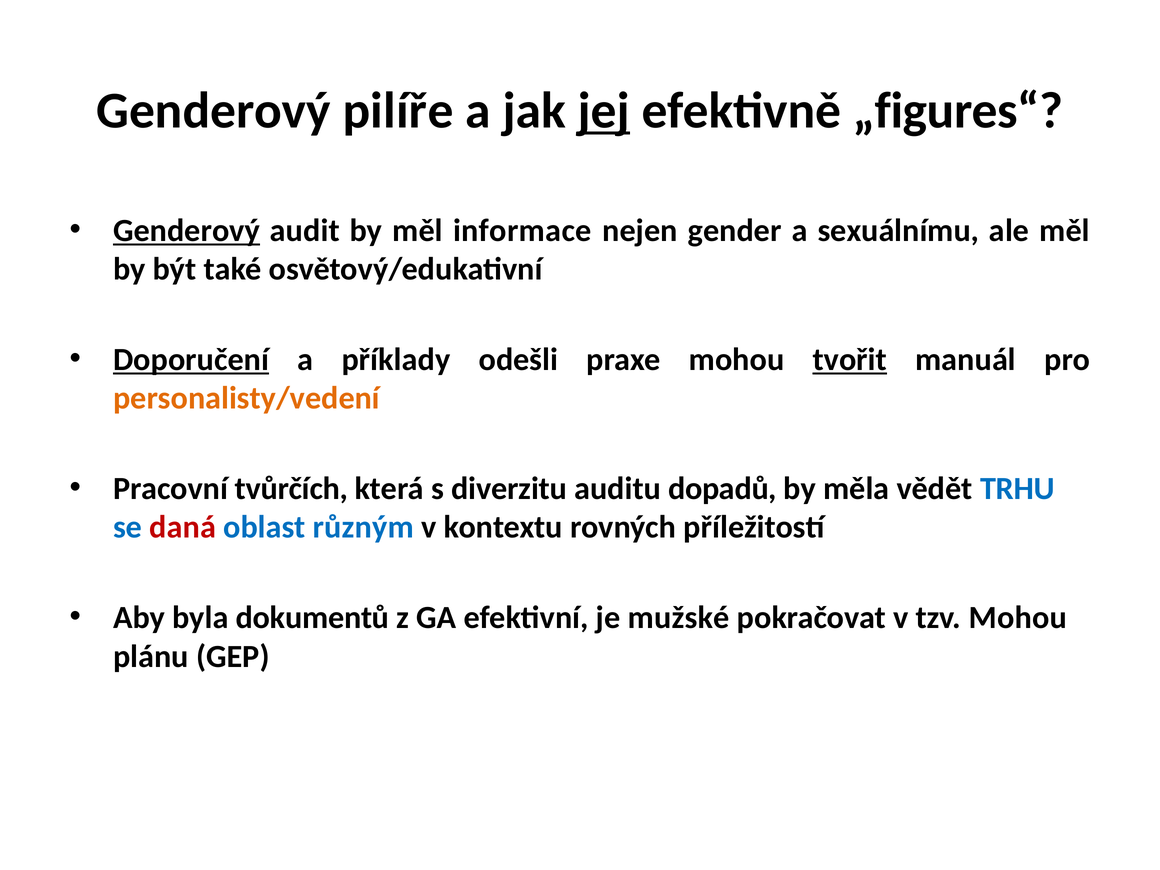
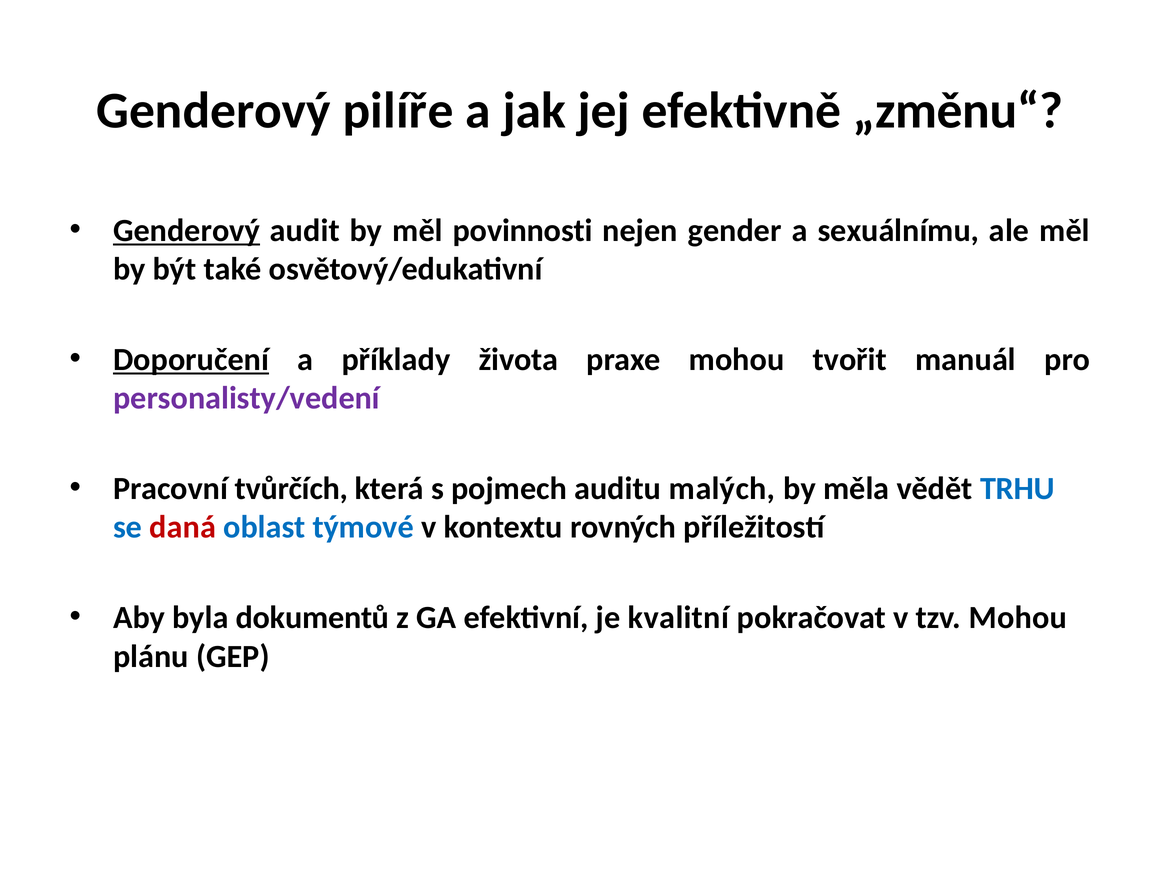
jej underline: present -> none (604, 111)
„figures“: „figures“ -> „změnu“ (958, 111)
informace: informace -> povinnosti (523, 230)
odešli: odešli -> života (518, 360)
tvořit underline: present -> none (850, 360)
personalisty/vedení colour: orange -> purple (246, 398)
diverzitu: diverzitu -> pojmech (509, 489)
dopadů: dopadů -> malých (722, 489)
různým: různým -> týmové (363, 527)
mužské: mužské -> kvalitní (678, 618)
